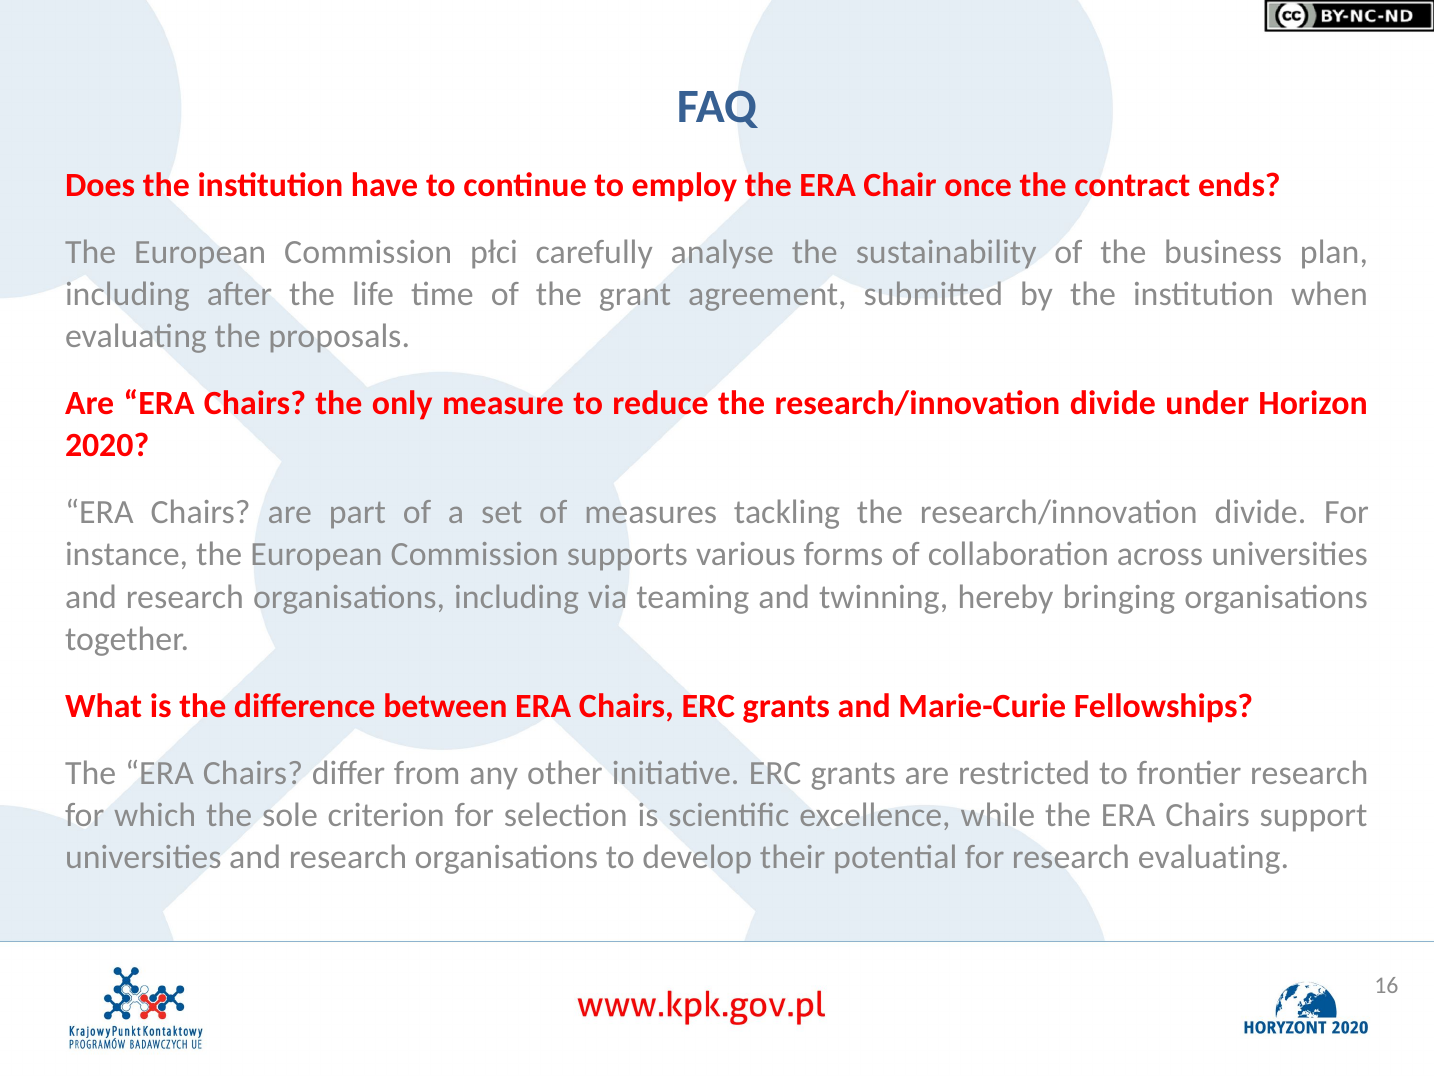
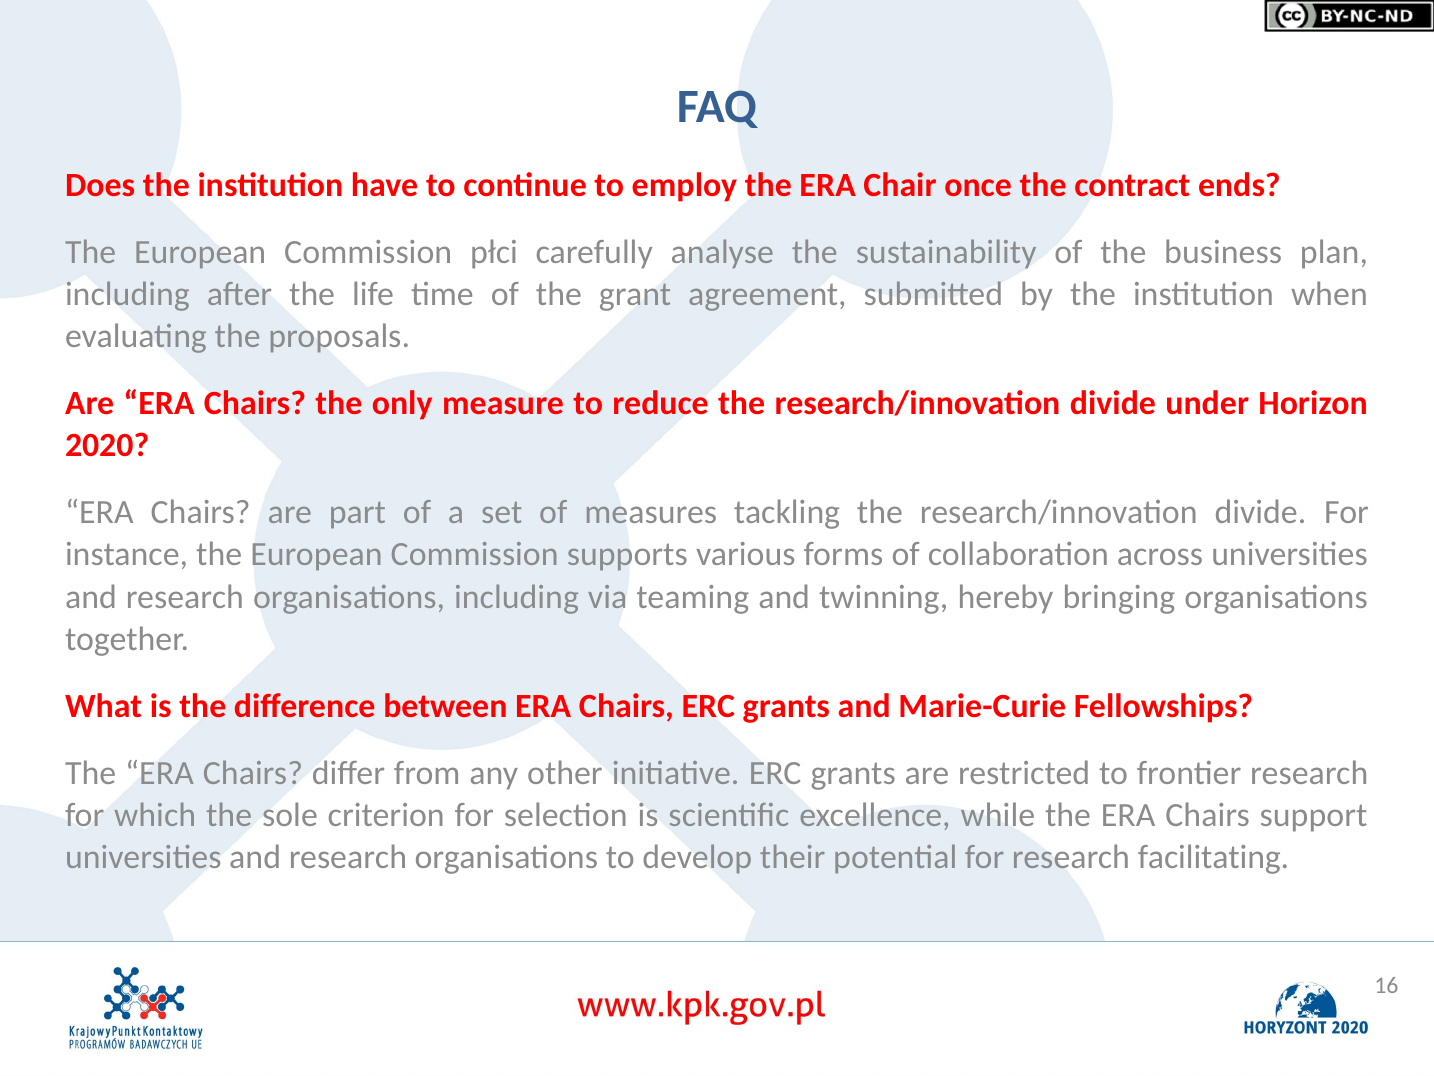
research evaluating: evaluating -> facilitating (1214, 857)
